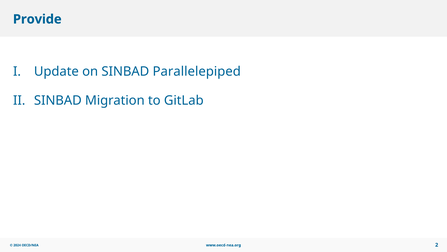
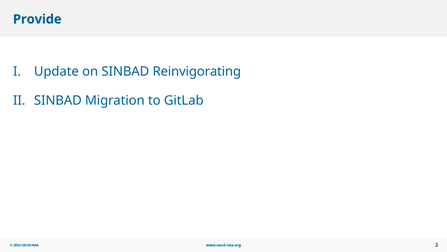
Parallelepiped: Parallelepiped -> Reinvigorating (197, 71)
